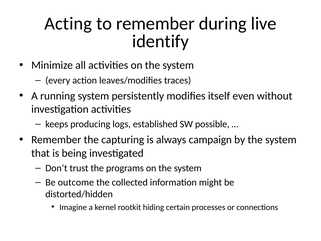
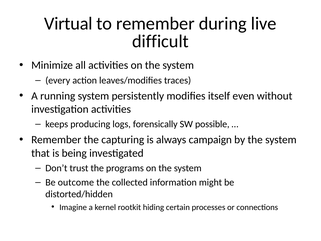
Acting: Acting -> Virtual (68, 24)
identify: identify -> difficult (160, 41)
established: established -> forensically (155, 124)
